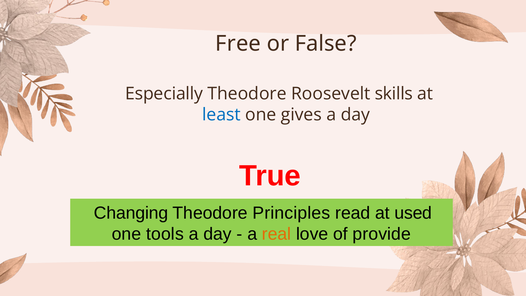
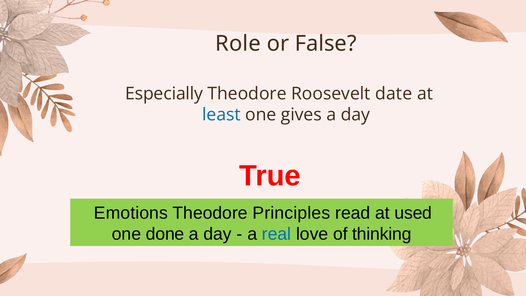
Free: Free -> Role (238, 44)
skills: skills -> date (394, 94)
Changing: Changing -> Emotions (131, 213)
tools: tools -> done (165, 234)
real colour: orange -> blue (277, 234)
provide: provide -> thinking (382, 234)
